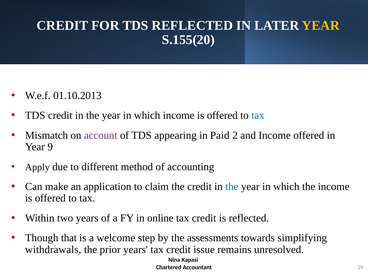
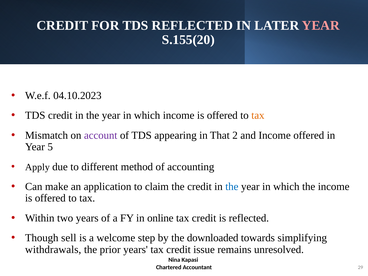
YEAR colour: yellow -> pink (321, 25)
01.10.2013: 01.10.2013 -> 04.10.2023 (77, 96)
tax colour: blue -> orange (258, 115)
Paid: Paid -> That (220, 135)
9: 9 -> 5 (50, 147)
that: that -> sell (69, 238)
assessments: assessments -> downloaded (213, 238)
